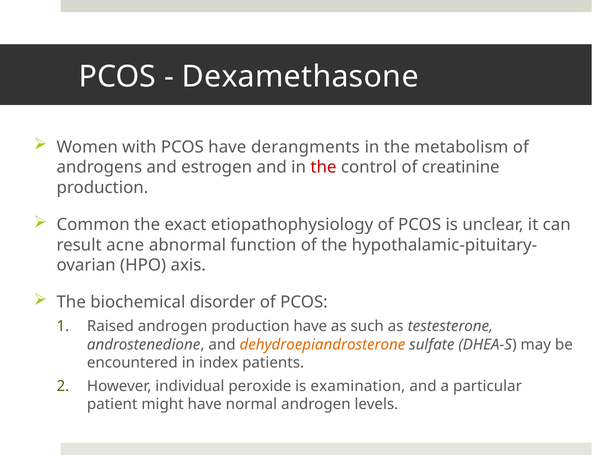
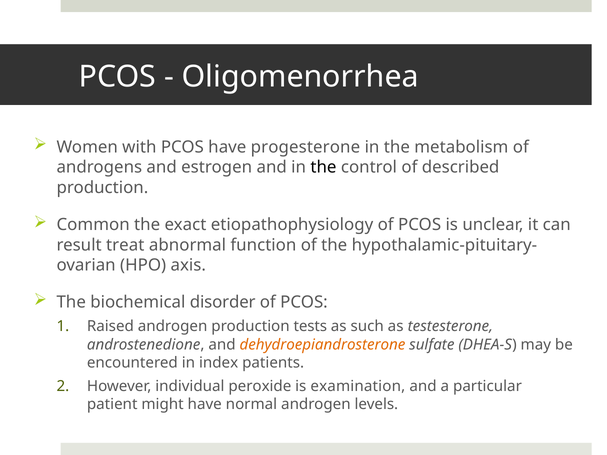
Dexamethasone: Dexamethasone -> Oligomenorrhea (300, 77)
derangments: derangments -> progesterone (305, 147)
the colour: red -> black (323, 167)
creatinine: creatinine -> described (461, 167)
acne: acne -> treat (125, 245)
production have: have -> tests (310, 327)
